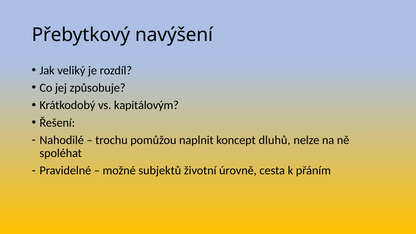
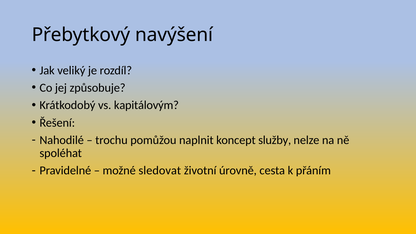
dluhů: dluhů -> služby (275, 140)
subjektů: subjektů -> sledovat (160, 171)
